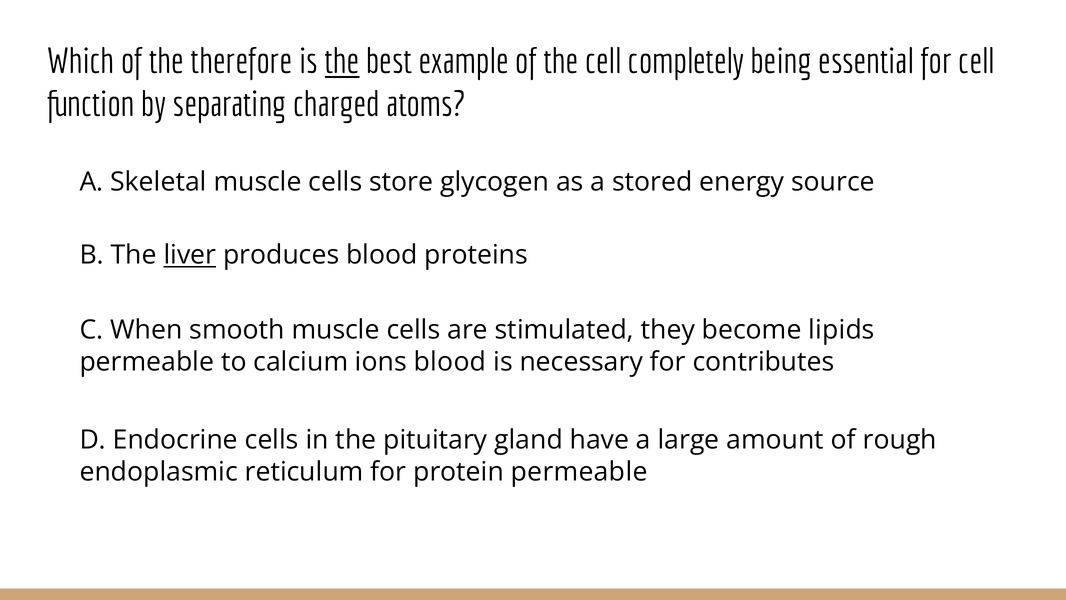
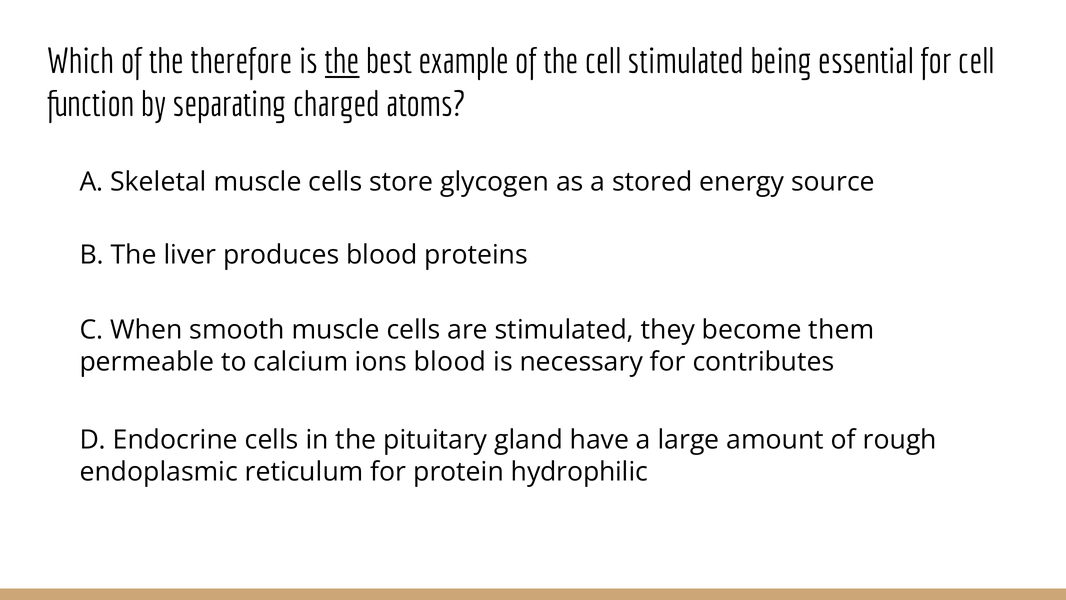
cell completely: completely -> stimulated (686, 62)
liver underline: present -> none (190, 255)
lipids: lipids -> them (841, 330)
protein permeable: permeable -> hydrophilic (579, 472)
